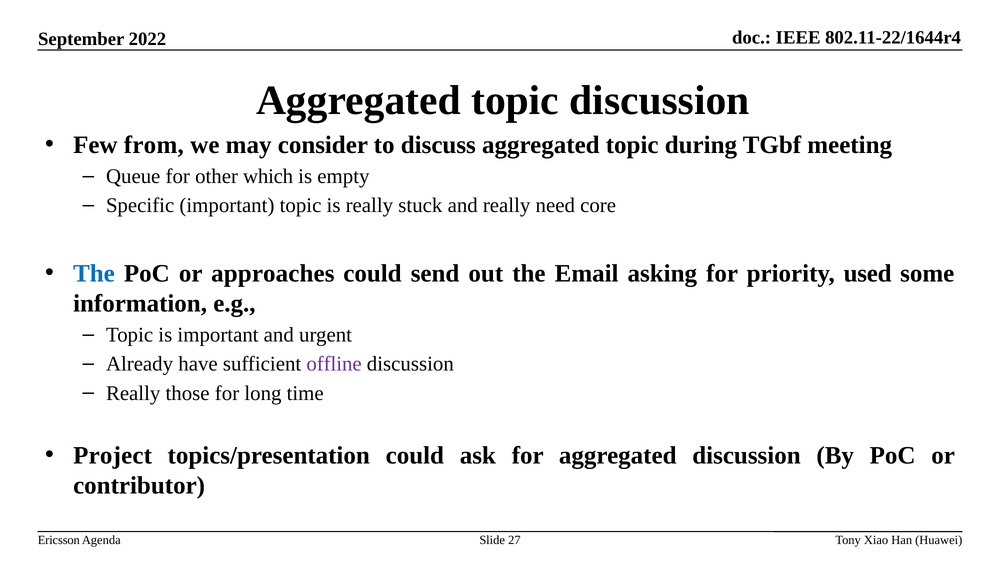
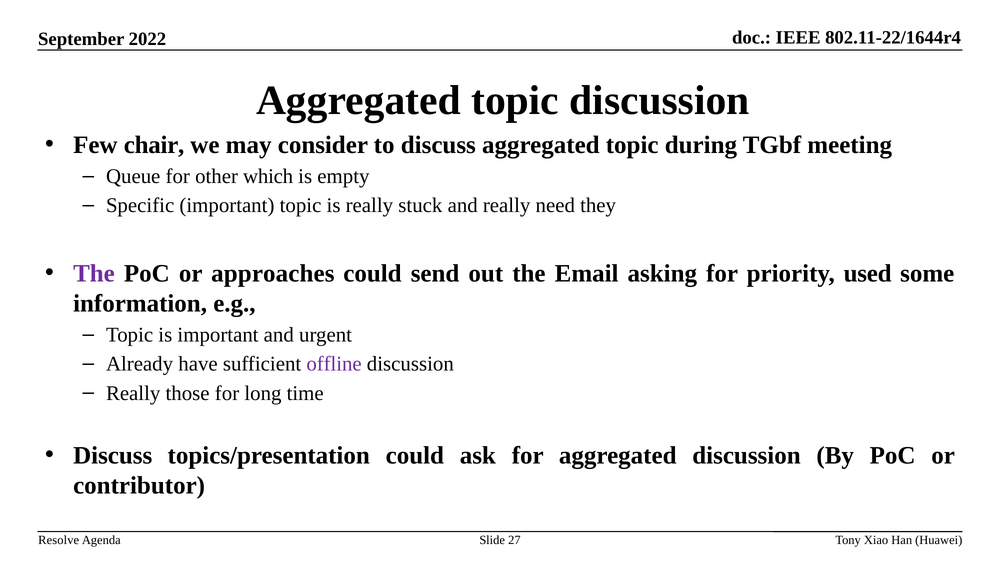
from: from -> chair (154, 145)
core: core -> they (598, 205)
The colour: blue -> purple (94, 273)
Project: Project -> Discuss (113, 455)
Ericsson: Ericsson -> Resolve (59, 539)
